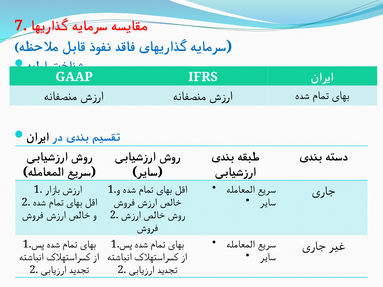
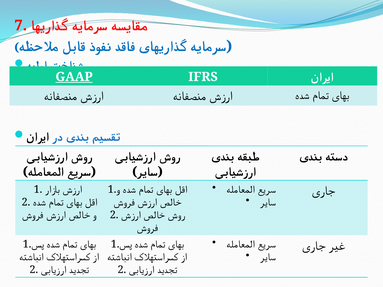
GAAP underline: none -> present (74, 77)
